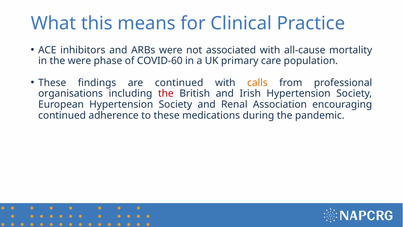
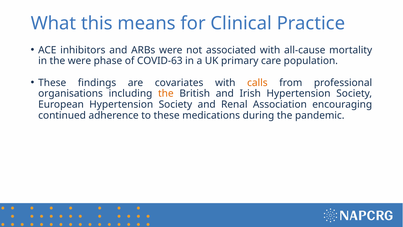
COVID-60: COVID-60 -> COVID-63 (160, 61)
are continued: continued -> covariates (179, 83)
the colour: red -> orange (166, 93)
